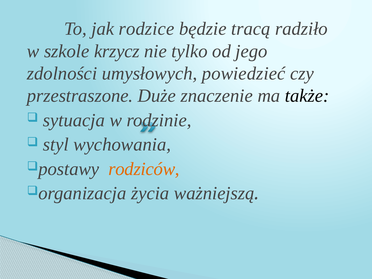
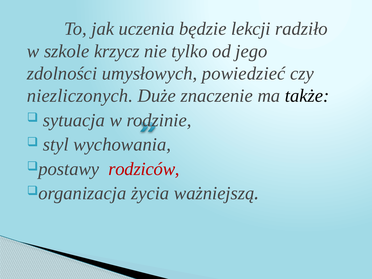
rodzice: rodzice -> uczenia (147, 29)
tracą: tracą -> lekcji (251, 29)
przestraszone: przestraszone -> niezliczonych (80, 96)
rodziców colour: orange -> red (144, 169)
